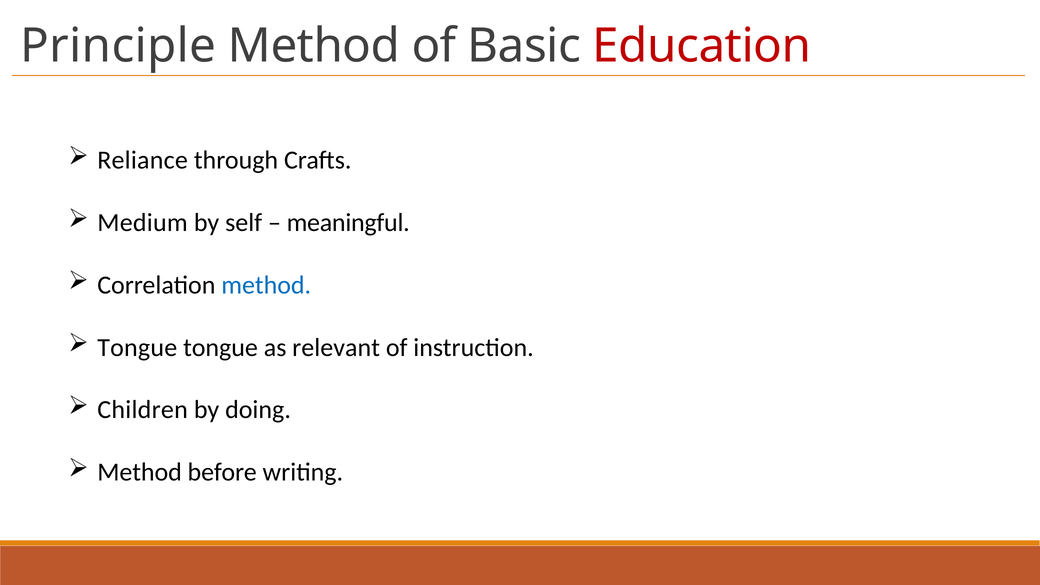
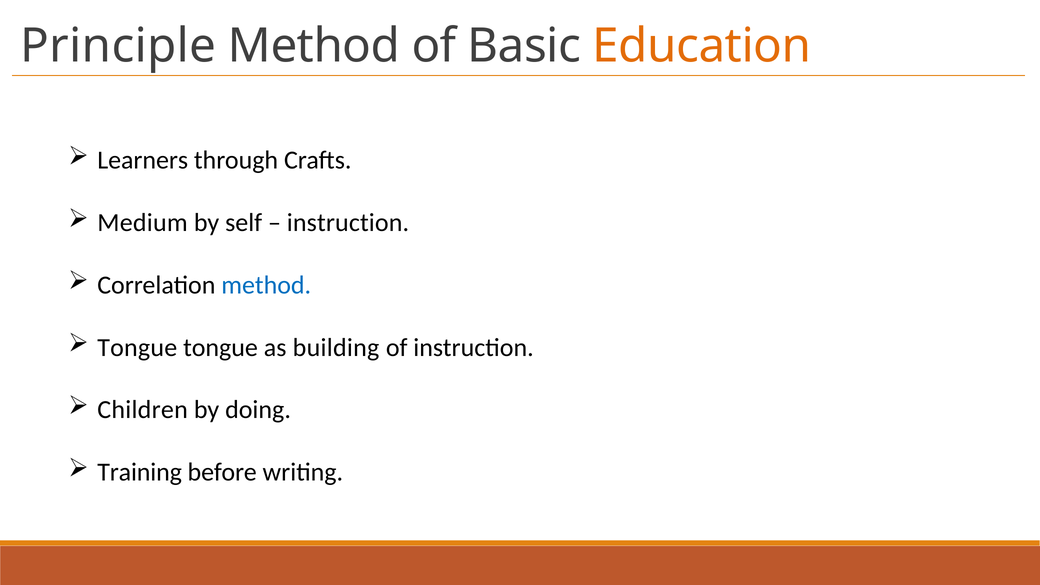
Education colour: red -> orange (702, 46)
Reliance: Reliance -> Learners (143, 160)
meaningful: meaningful -> instruction (348, 223)
relevant: relevant -> building (336, 348)
Method: Method -> Training (140, 472)
